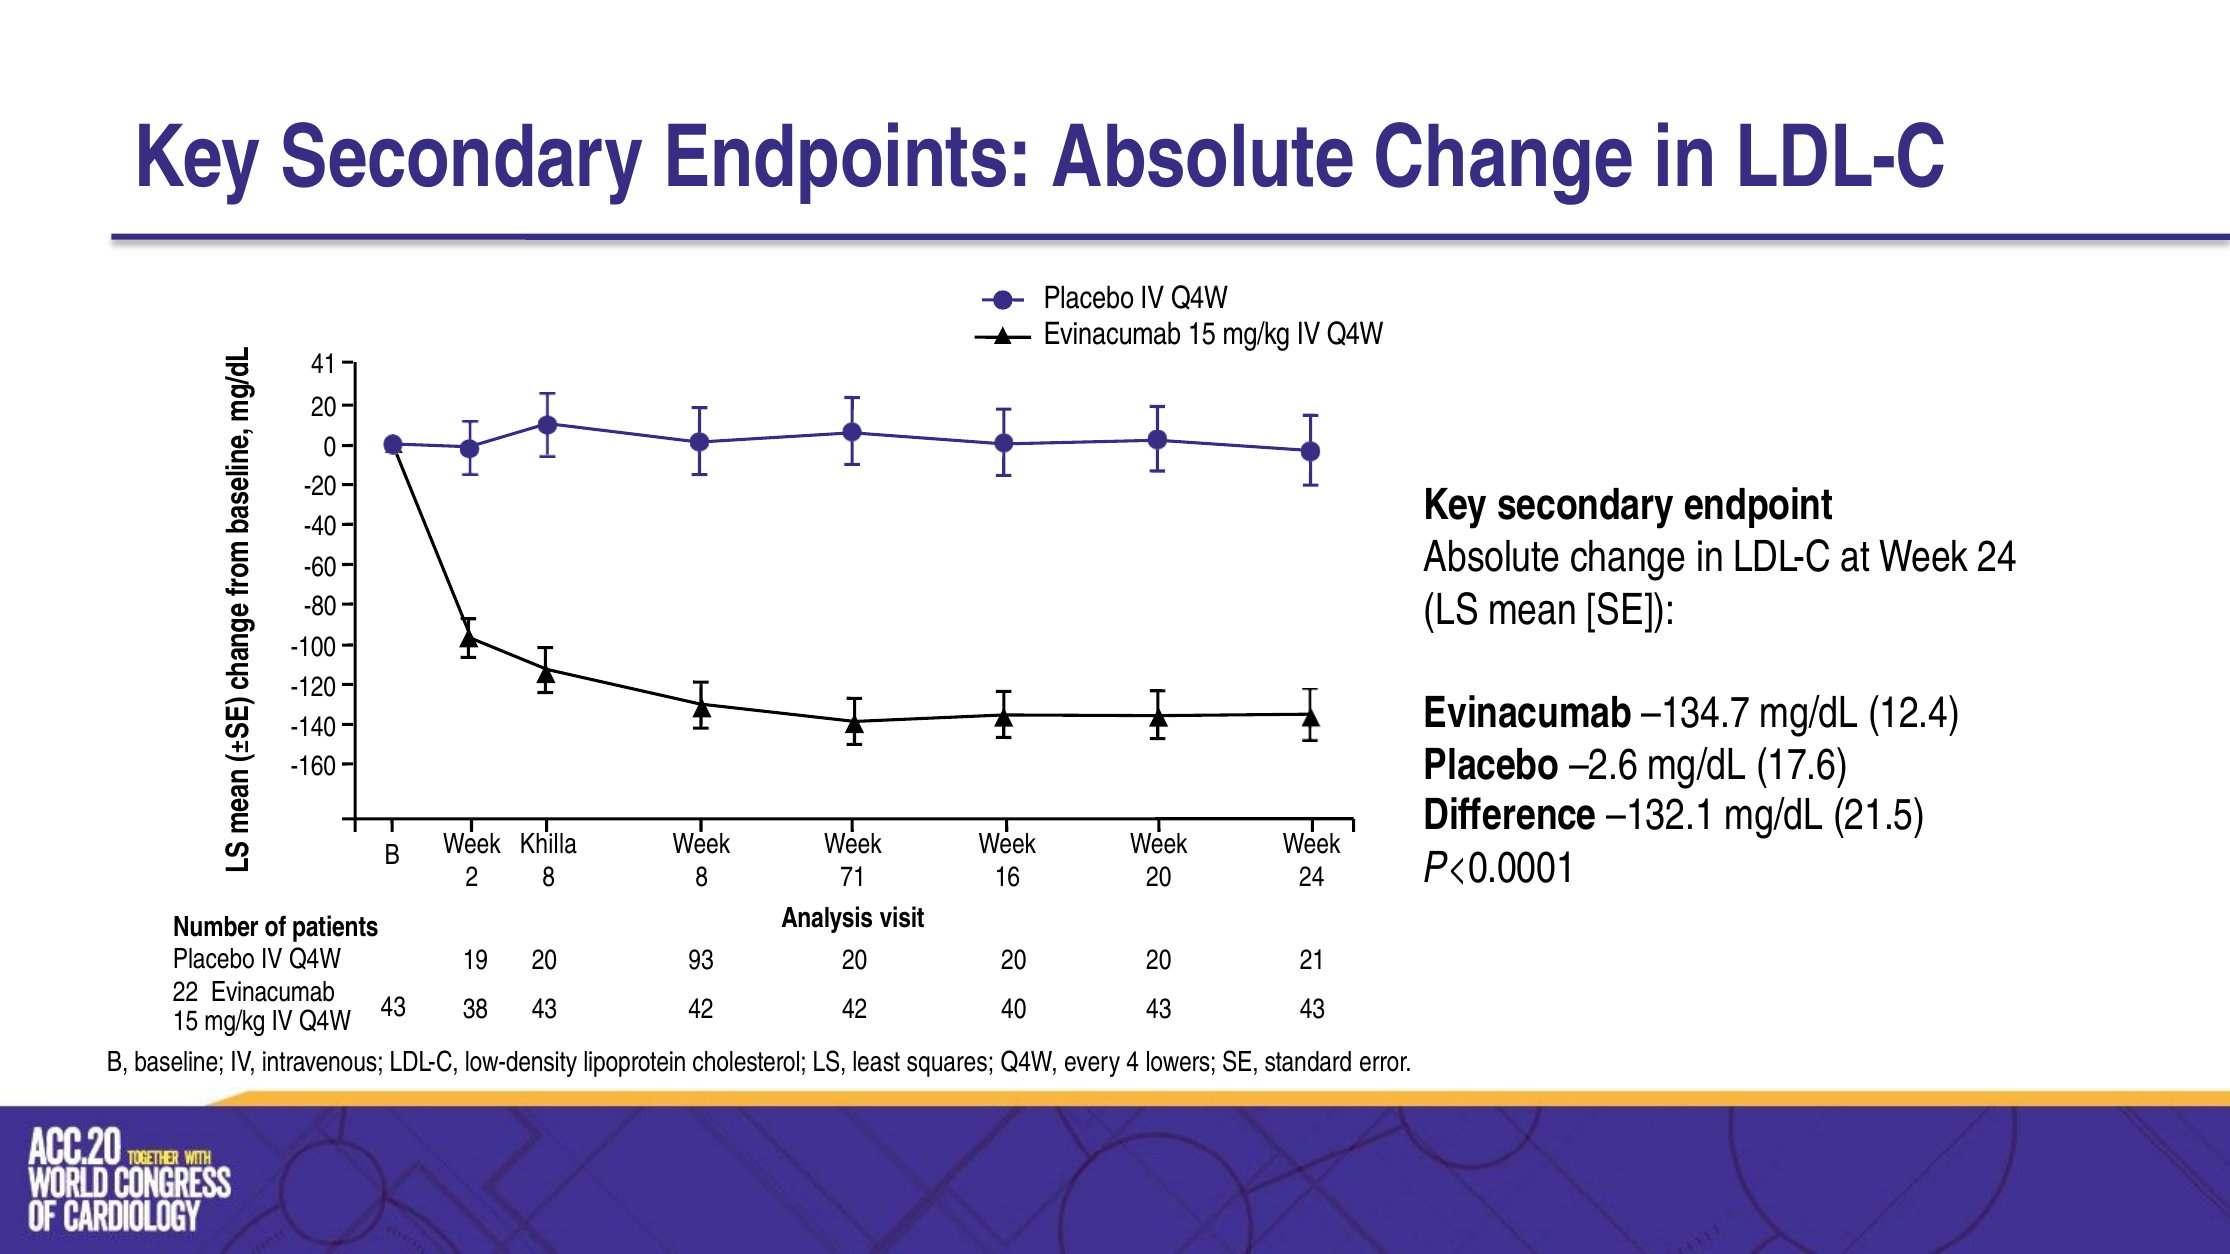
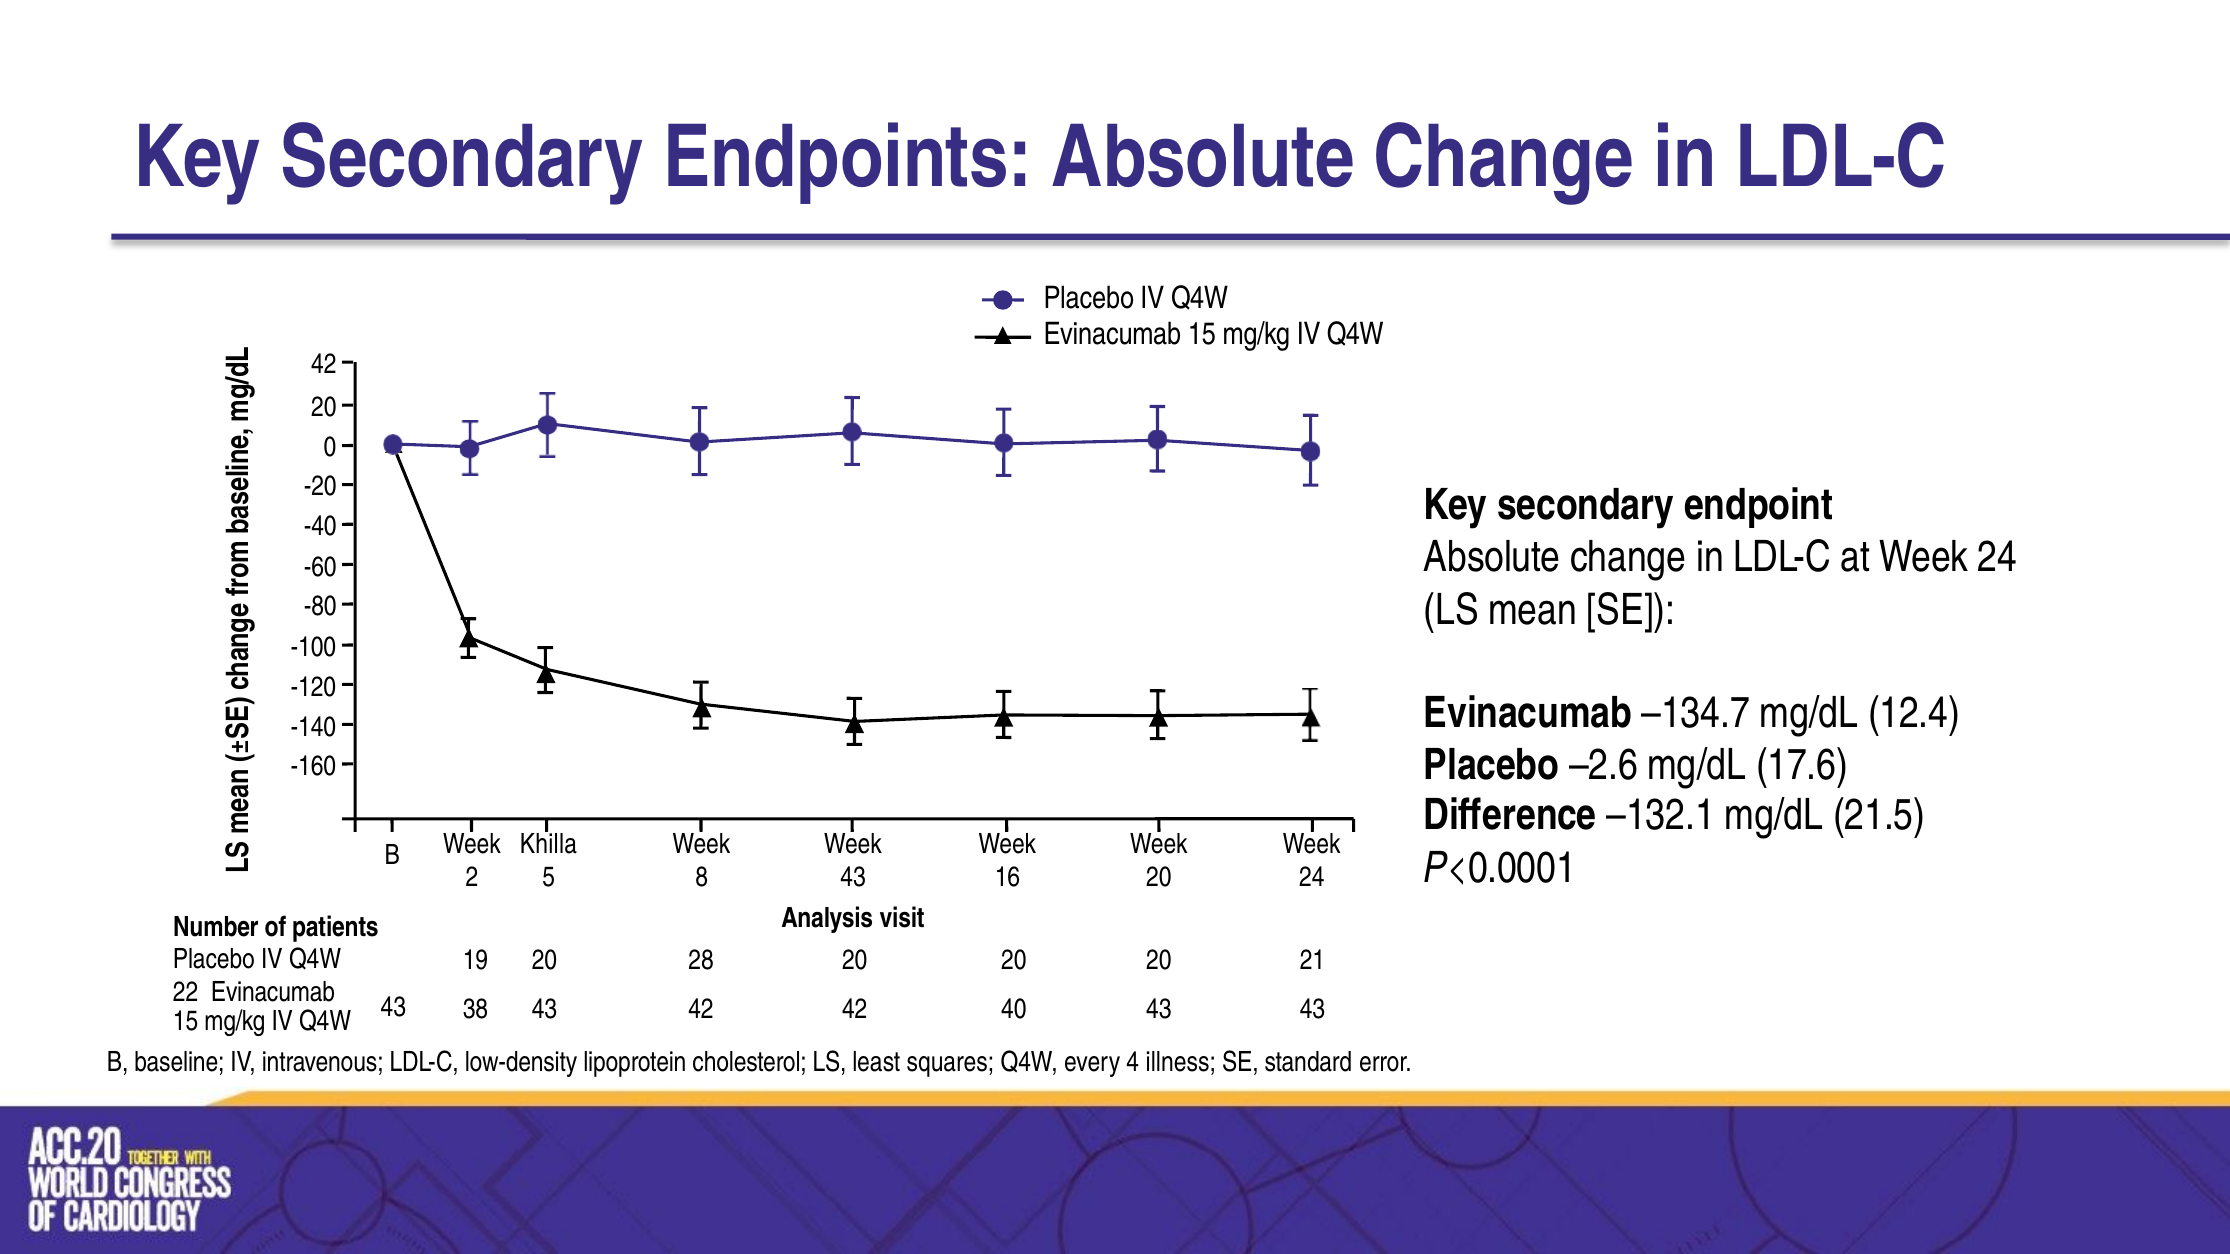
41: 41 -> 42 (324, 365)
2 8: 8 -> 5 (549, 878)
8 71: 71 -> 43 (853, 878)
93: 93 -> 28 (701, 961)
lowers: lowers -> illness (1181, 1063)
